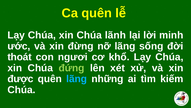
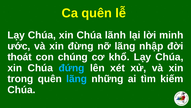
sống: sống -> nhập (151, 46)
ngươi: ngươi -> chúng (73, 57)
đứng colour: light green -> light blue (71, 68)
được: được -> trong (20, 79)
